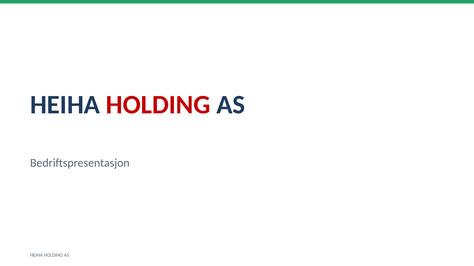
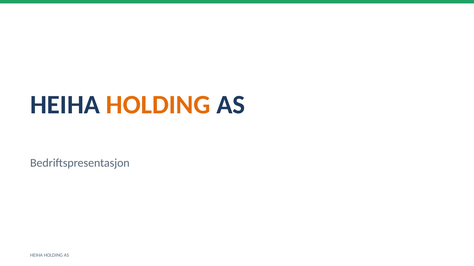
HOLDING colour: red -> orange (158, 105)
